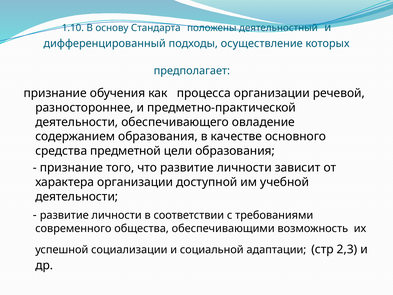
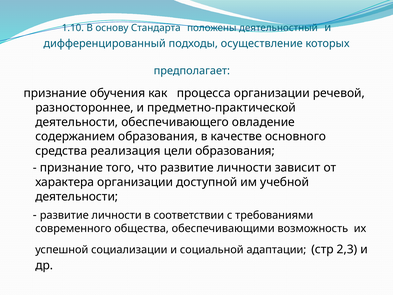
предметной: предметной -> реализация (125, 151)
